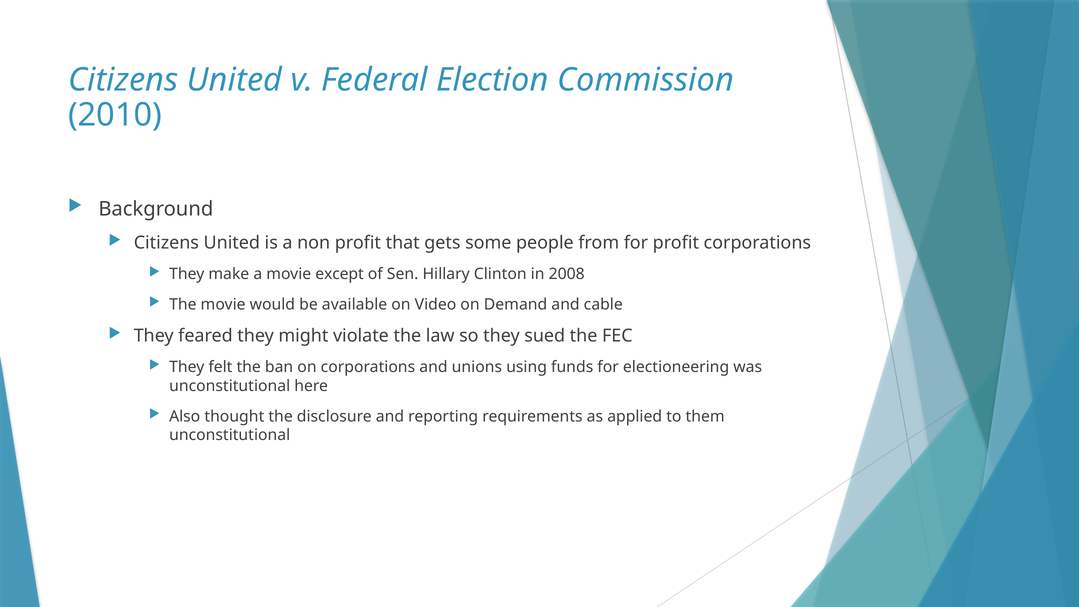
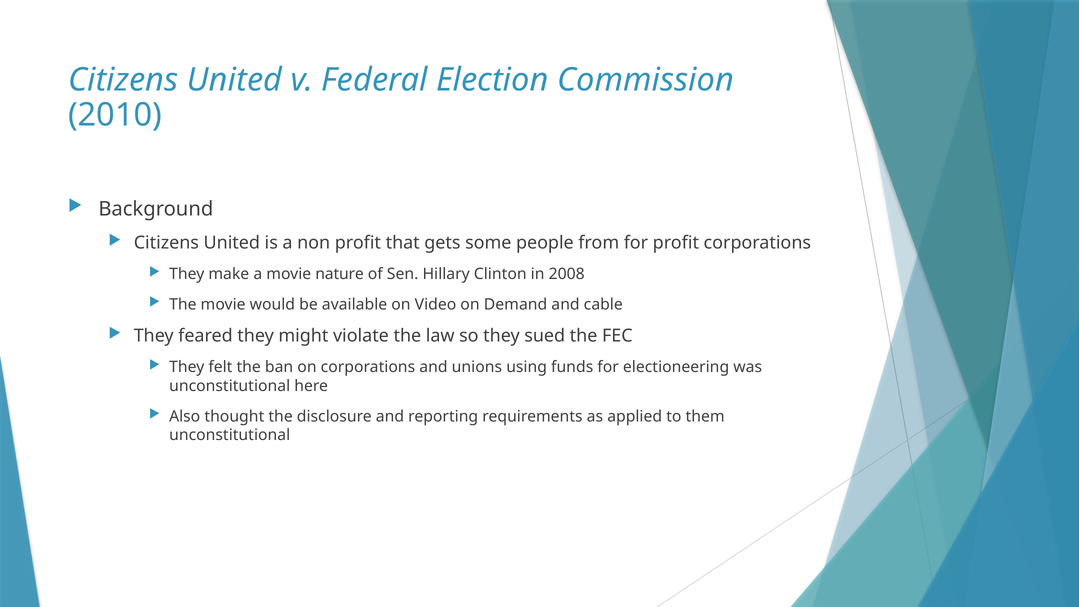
except: except -> nature (340, 274)
